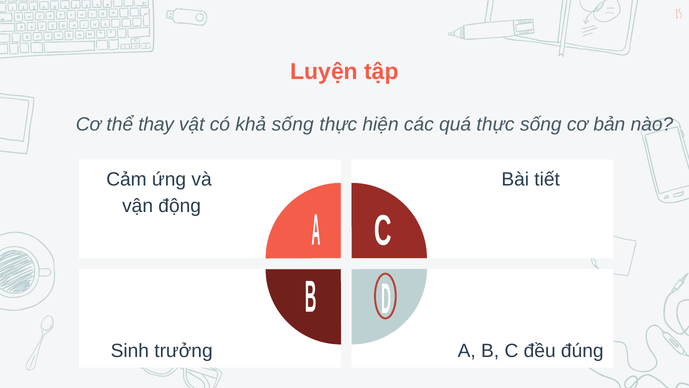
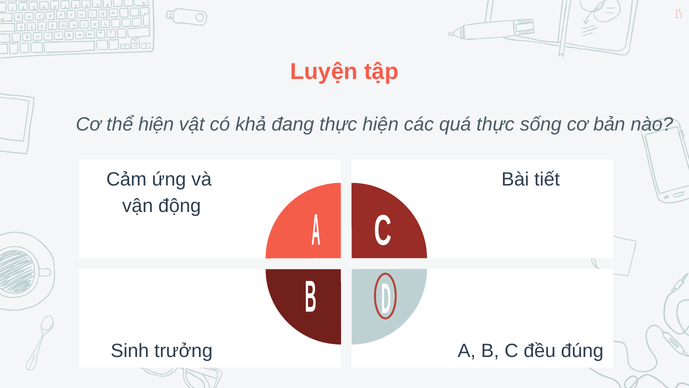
thể thay: thay -> hiện (156, 124)
khả sống: sống -> đang (293, 124)
